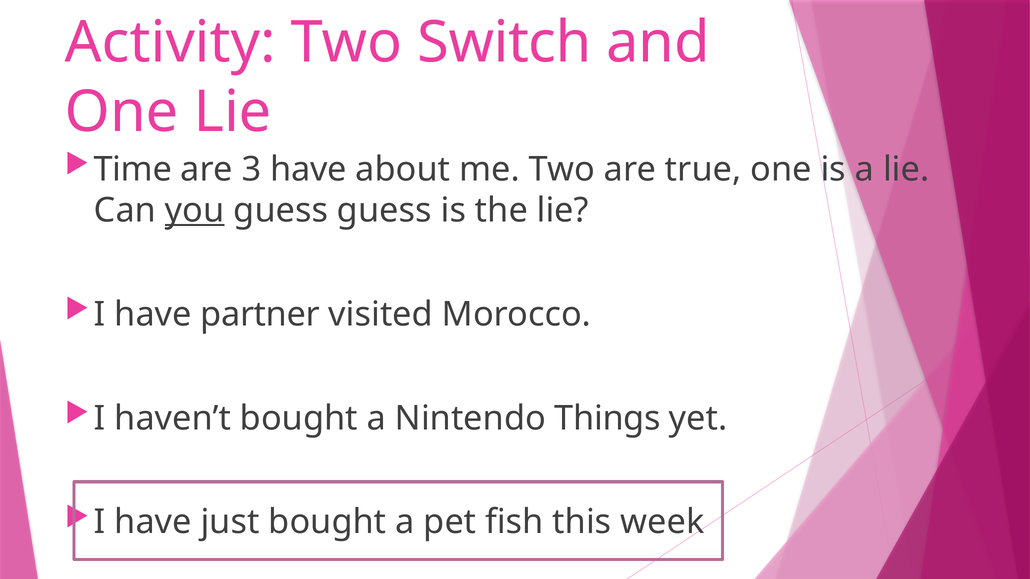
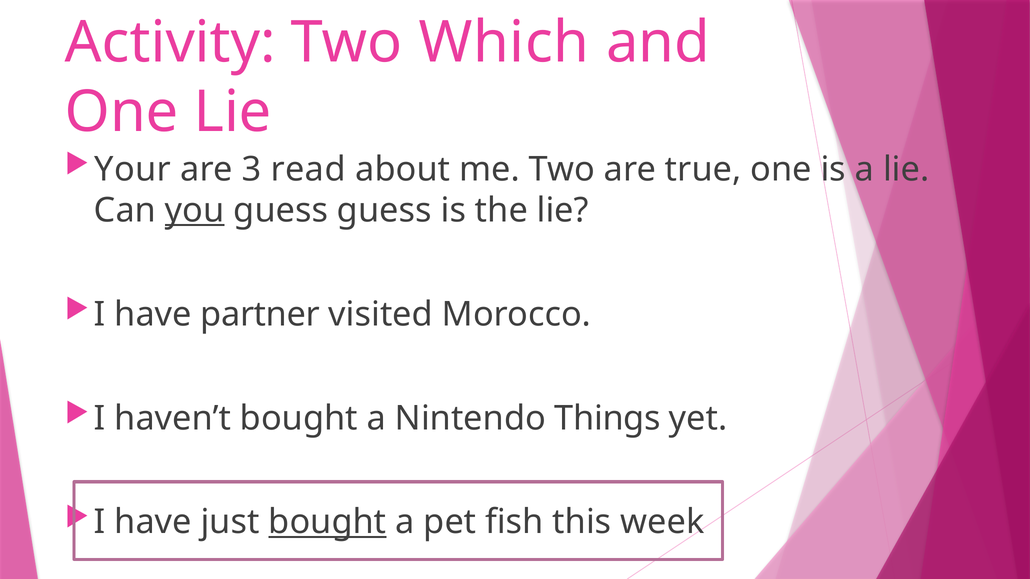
Switch: Switch -> Which (504, 43)
Time: Time -> Your (133, 169)
3 have: have -> read (308, 169)
bought underline: none -> present (327, 522)
